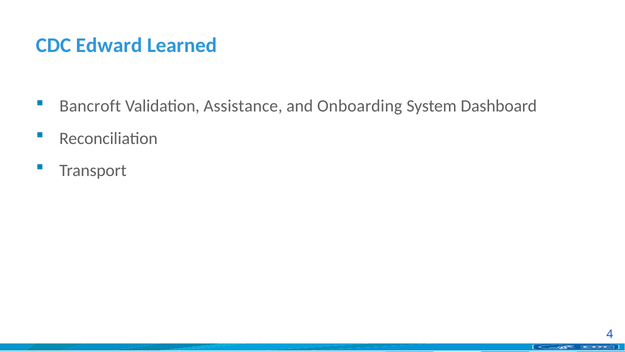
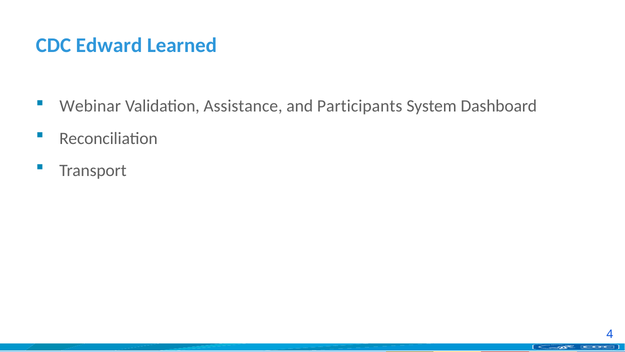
Bancroft: Bancroft -> Webinar (90, 106)
Onboarding: Onboarding -> Participants (360, 106)
